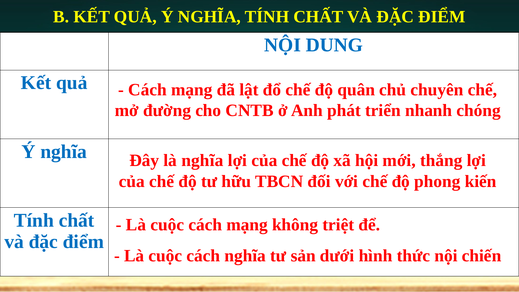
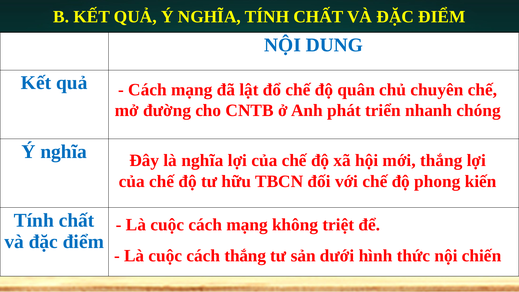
cách nghĩa: nghĩa -> thắng (245, 256)
